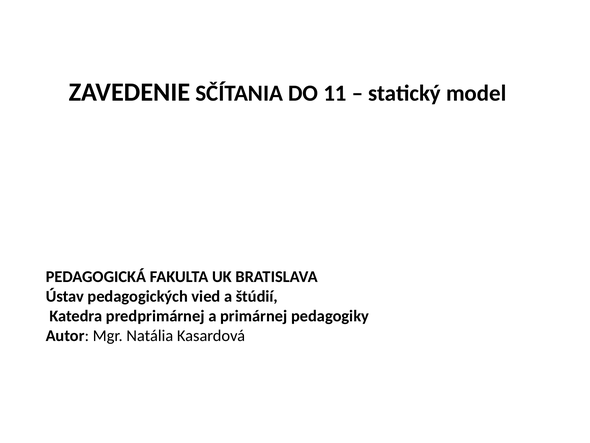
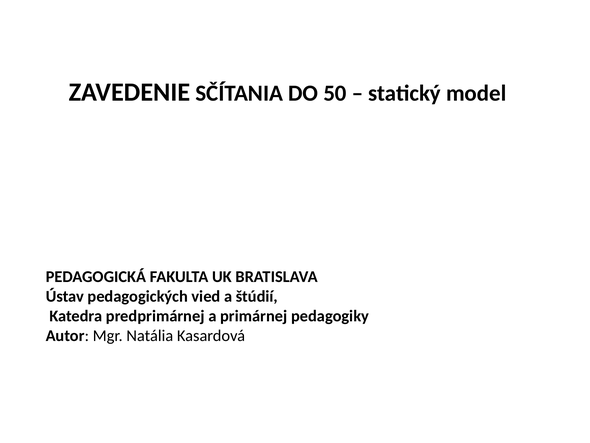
11: 11 -> 50 (335, 93)
